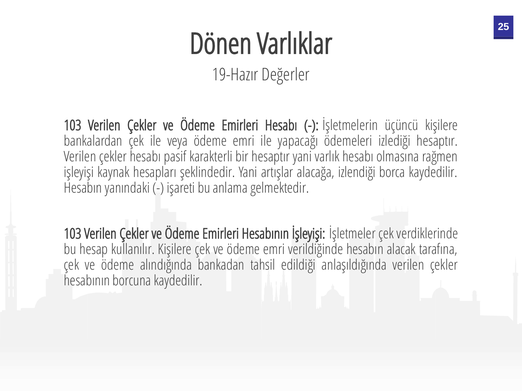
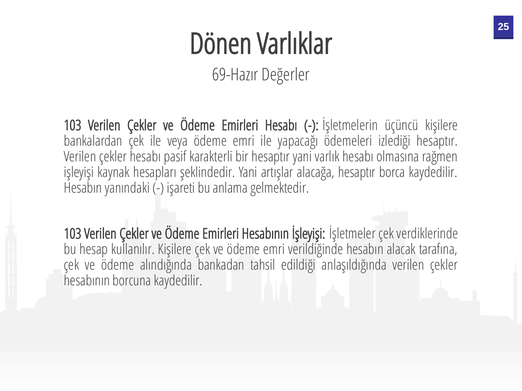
19-Hazır: 19-Hazır -> 69-Hazır (235, 75)
alacağa izlendiği: izlendiği -> hesaptır (357, 173)
